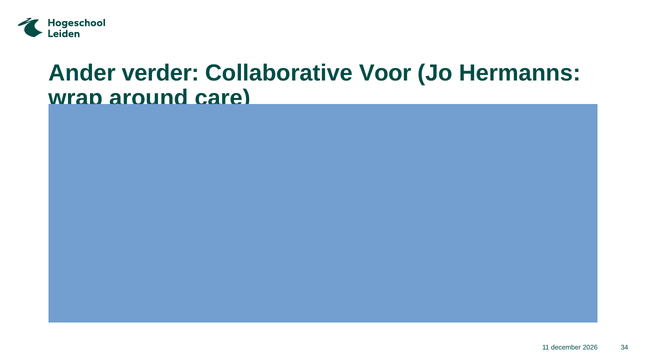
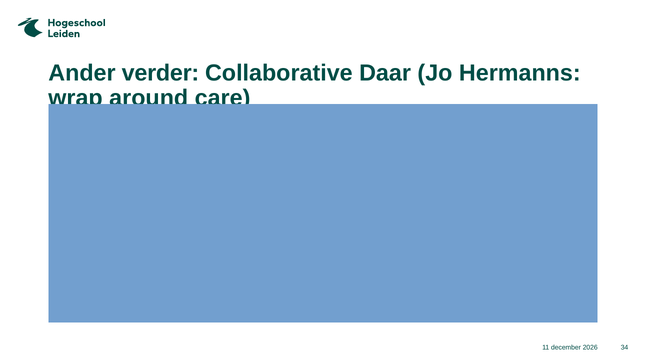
Voor: Voor -> Daar (385, 73)
